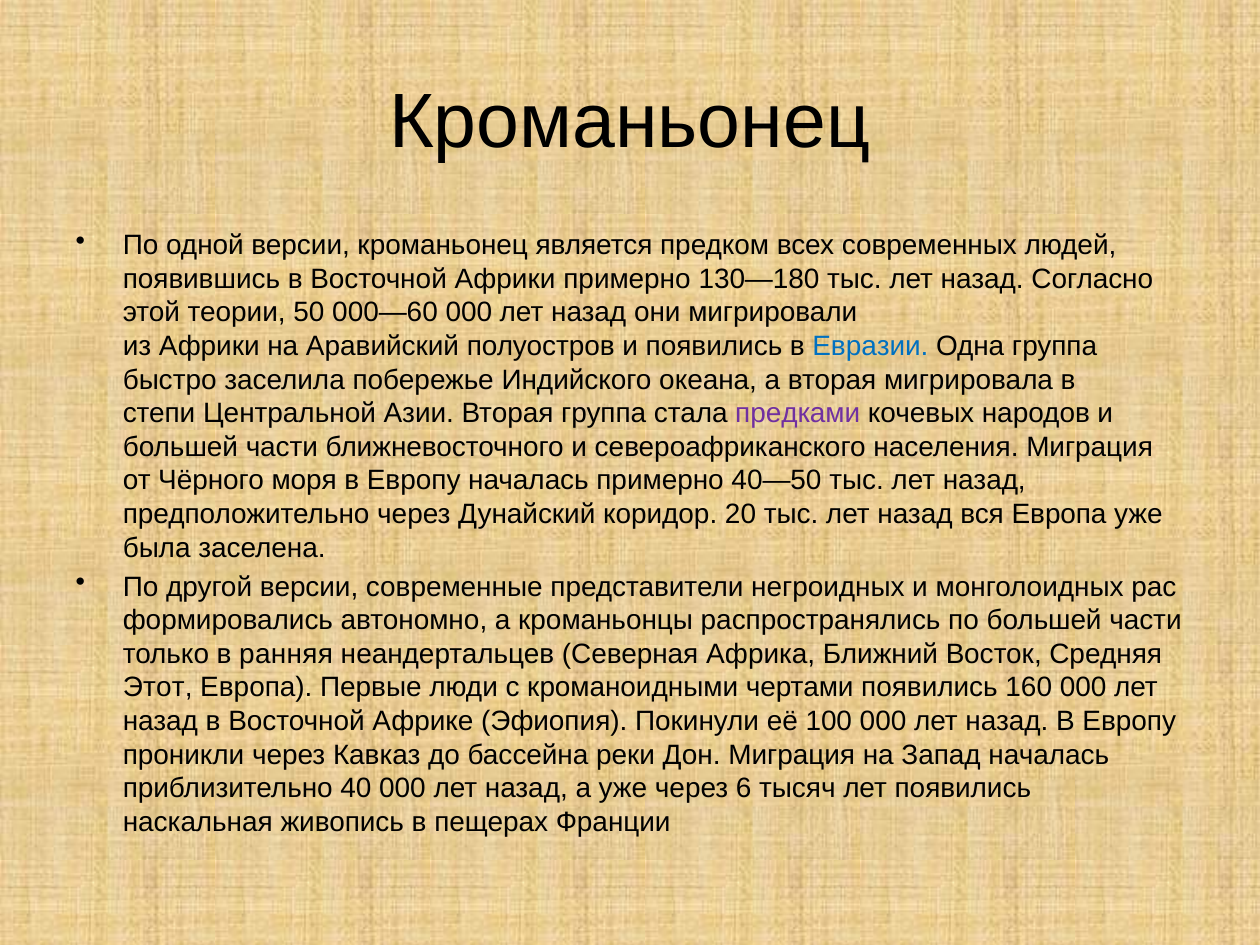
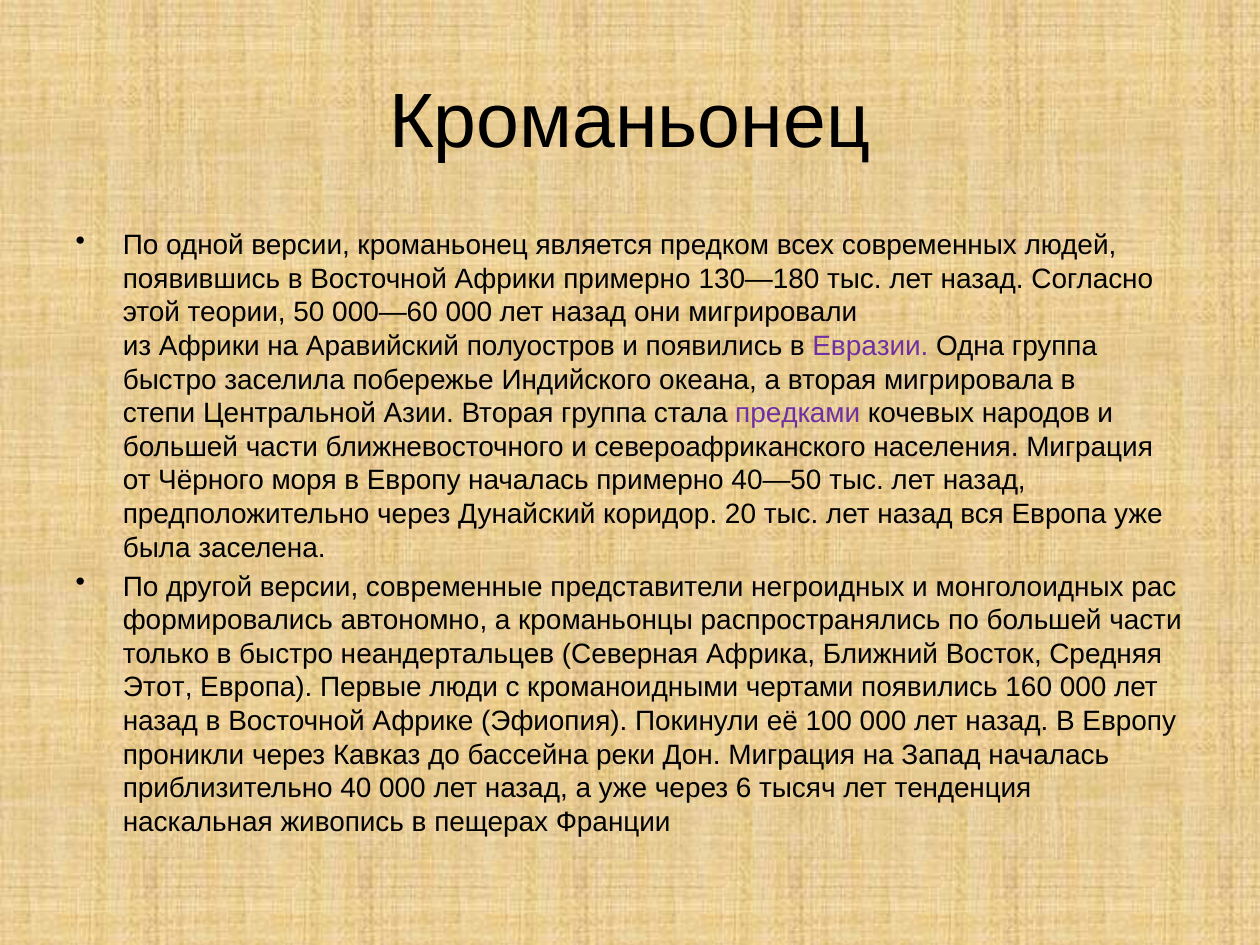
Евразии colour: blue -> purple (870, 346)
в ранняя: ранняя -> быстро (286, 654)
лет появились: появились -> тенденция (963, 788)
